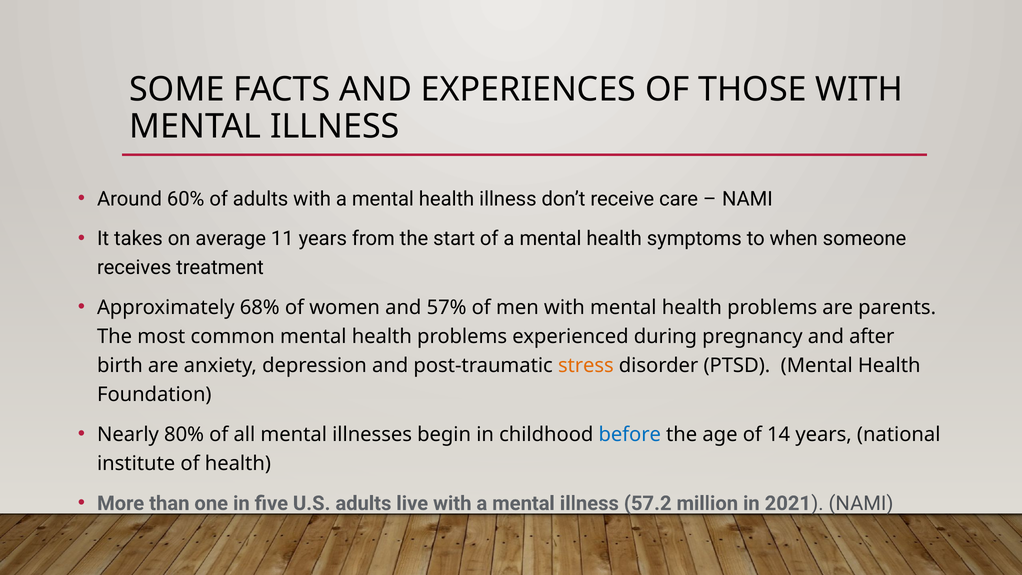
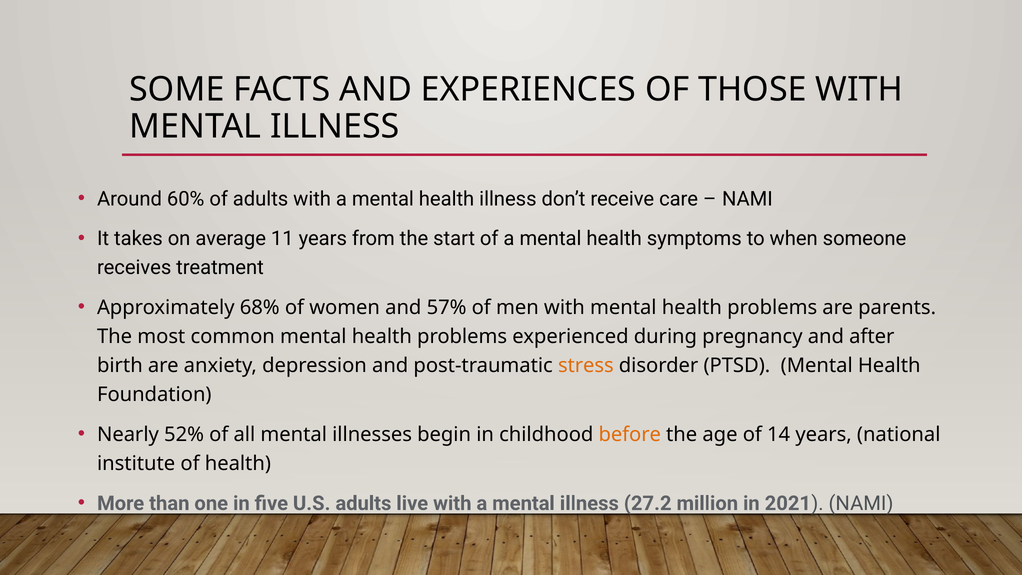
80%: 80% -> 52% (184, 434)
before colour: blue -> orange (630, 434)
57.2: 57.2 -> 27.2 (648, 503)
